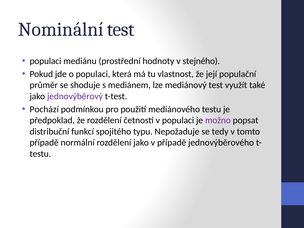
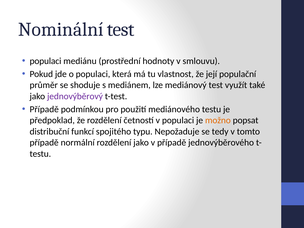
stejného: stejného -> smlouvu (201, 61)
Pochází: Pochází -> Případě (44, 109)
možno colour: purple -> orange (218, 120)
